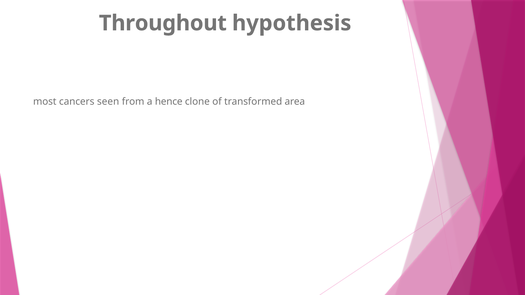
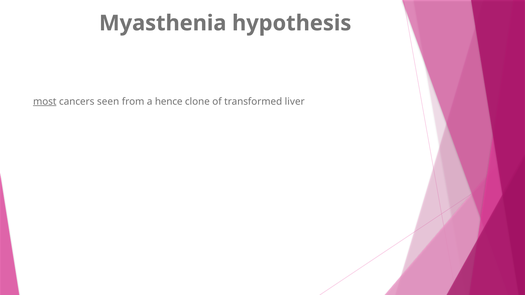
Throughout: Throughout -> Myasthenia (163, 23)
most underline: none -> present (45, 102)
area: area -> liver (295, 102)
